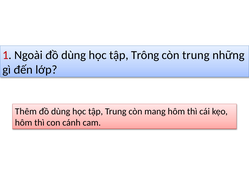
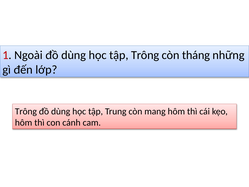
còn trung: trung -> tháng (196, 55)
Thêm: Thêm -> Trông (26, 111)
